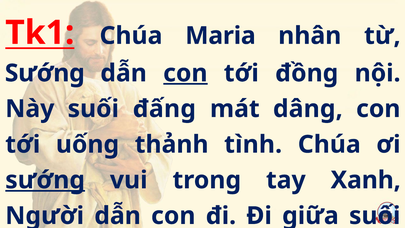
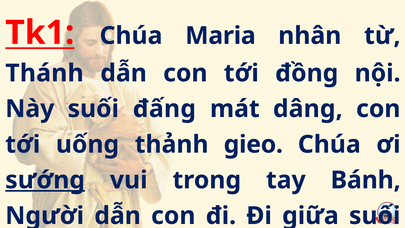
Sướng: Sướng -> Thánh (45, 73)
con underline: present -> none (185, 73)
tình: tình -> gieo (253, 144)
tay Xanh: Xanh -> Bánh (366, 180)
